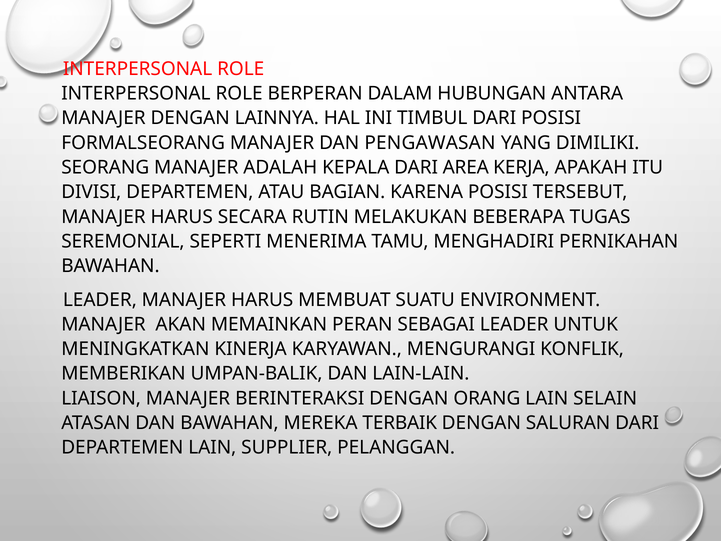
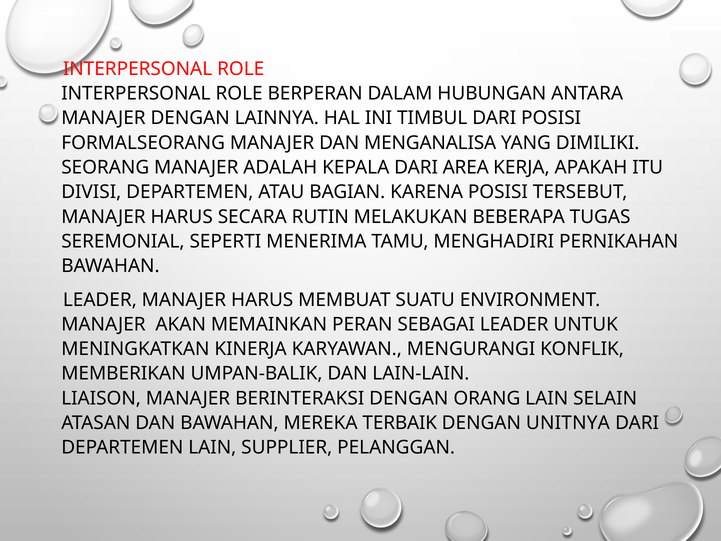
PENGAWASAN: PENGAWASAN -> MENGANALISA (430, 143)
SALURAN: SALURAN -> UNITNYA (568, 423)
